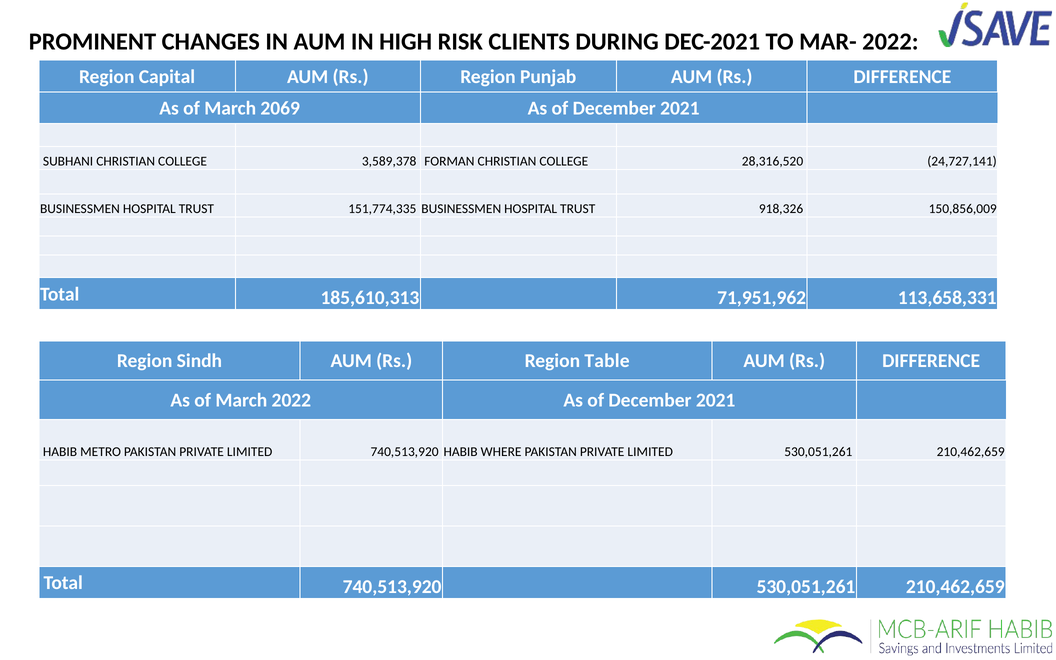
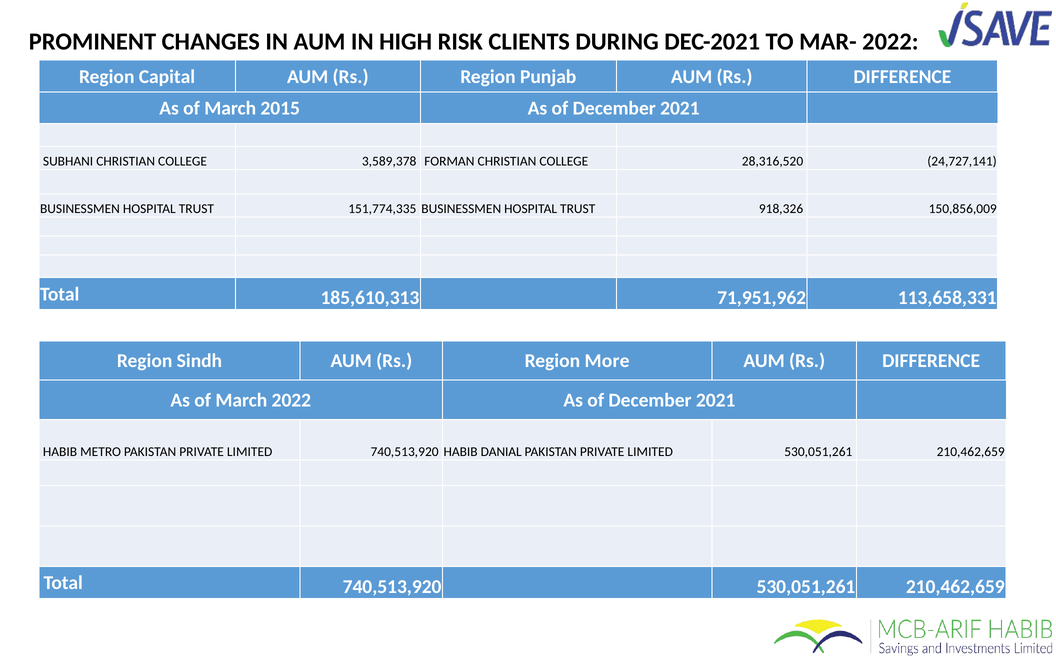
2069: 2069 -> 2015 (280, 108)
Table: Table -> More (607, 361)
WHERE: WHERE -> DANIAL (501, 452)
